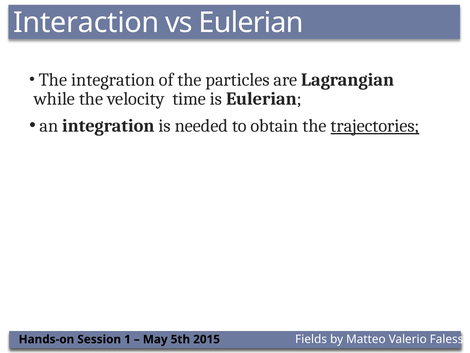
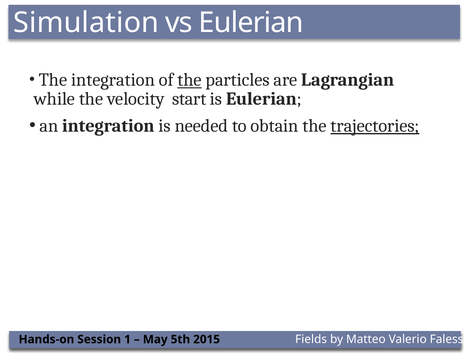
Interaction: Interaction -> Simulation (86, 23)
the underline: none -> present (189, 80)
time: time -> start (189, 98)
